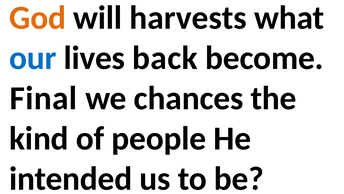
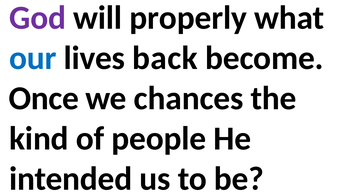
God colour: orange -> purple (38, 18)
harvests: harvests -> properly (188, 18)
Final: Final -> Once (44, 98)
